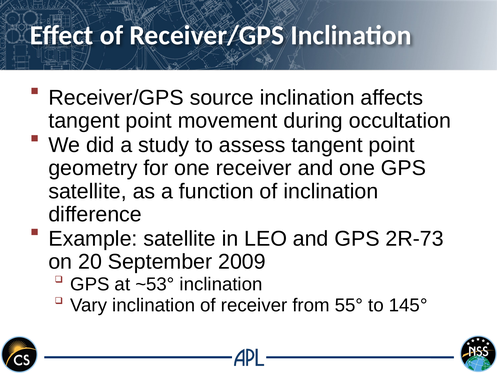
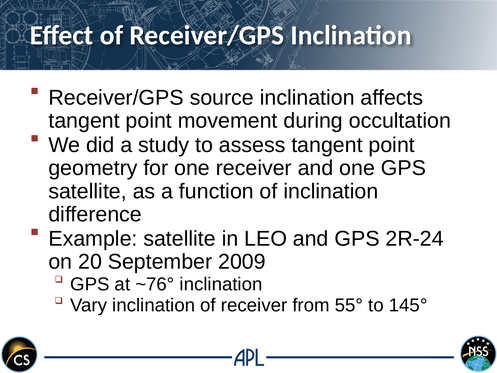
2R-73: 2R-73 -> 2R-24 (415, 239)
~53°: ~53° -> ~76° (155, 284)
